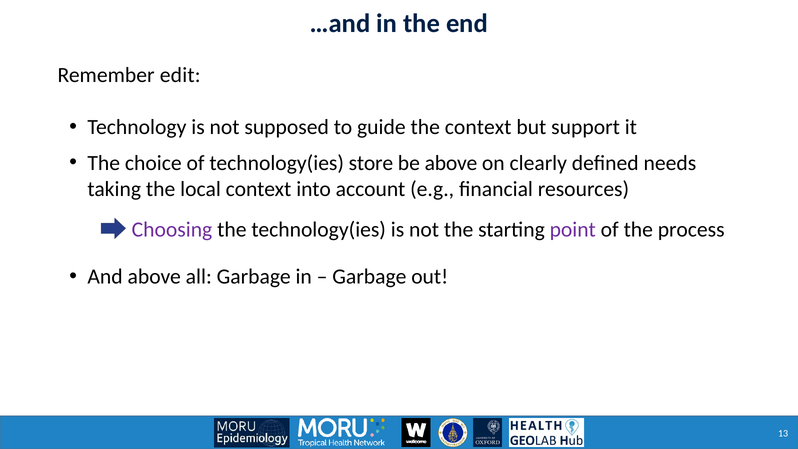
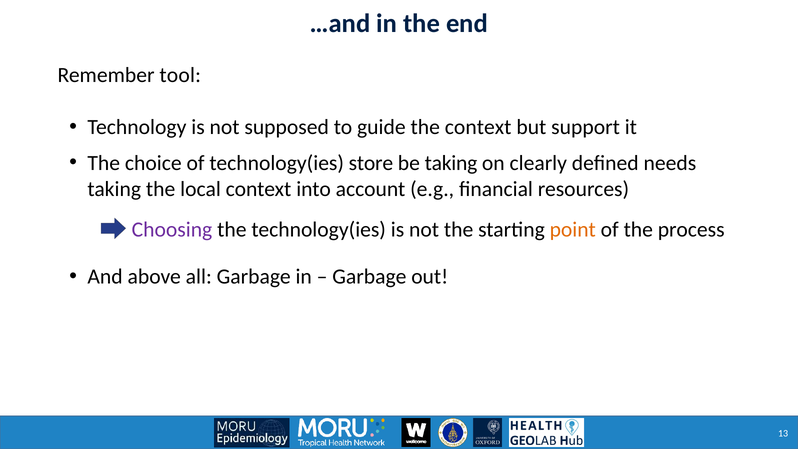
edit: edit -> tool (180, 75)
be above: above -> taking (451, 163)
point colour: purple -> orange (573, 230)
